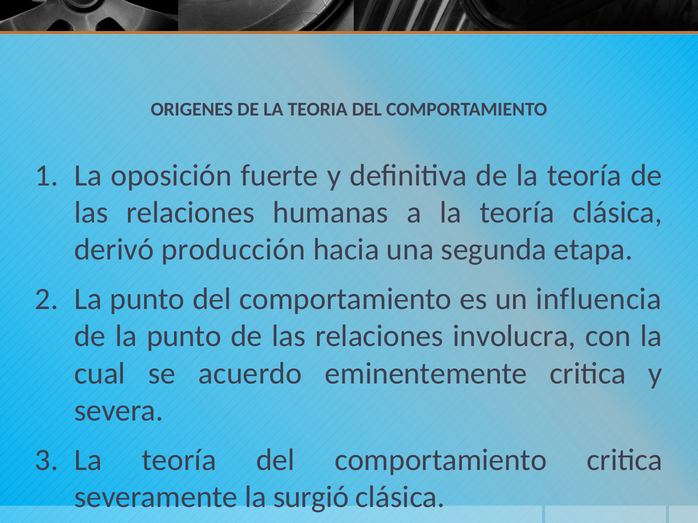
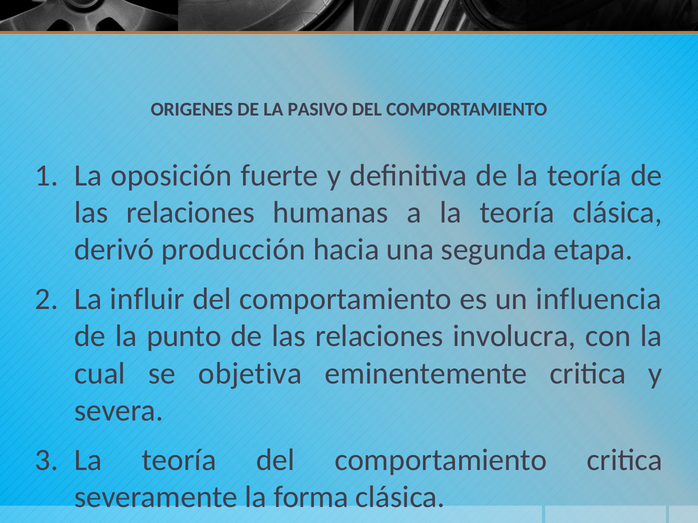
TEORIA: TEORIA -> PASIVO (318, 110)
punto: punto -> influir (147, 299)
acuerdo: acuerdo -> objetiva (250, 374)
surgió: surgió -> forma (311, 497)
